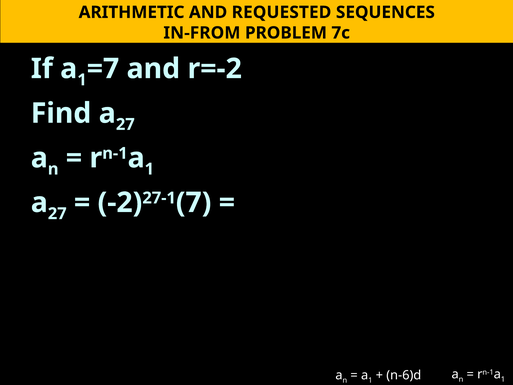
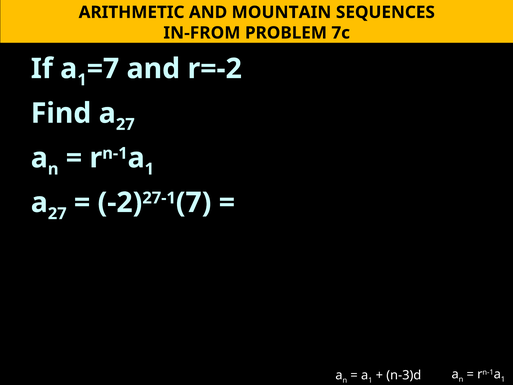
REQUESTED: REQUESTED -> MOUNTAIN (281, 12)
n-6)d: n-6)d -> n-3)d (404, 375)
